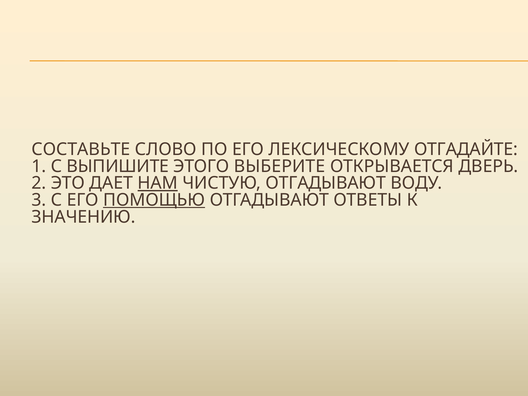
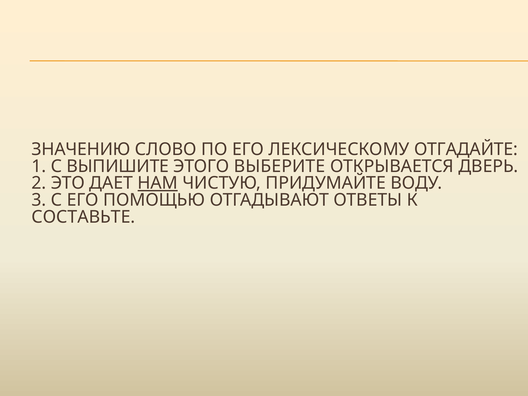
СОСТАВЬТЕ: СОСТАВЬТЕ -> ЗНАЧЕНИЮ (81, 149)
ЧИСТУЮ ОТГАДЫВАЮТ: ОТГАДЫВАЮТ -> ПРИДУМАЙТЕ (326, 183)
ПОМОЩЬЮ underline: present -> none (154, 200)
ЗНАЧЕНИЮ: ЗНАЧЕНИЮ -> СОСТАВЬТЕ (83, 217)
